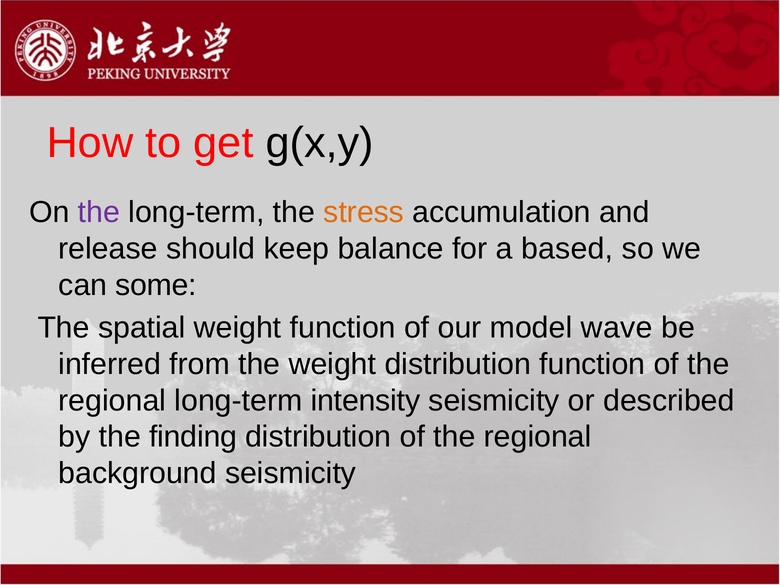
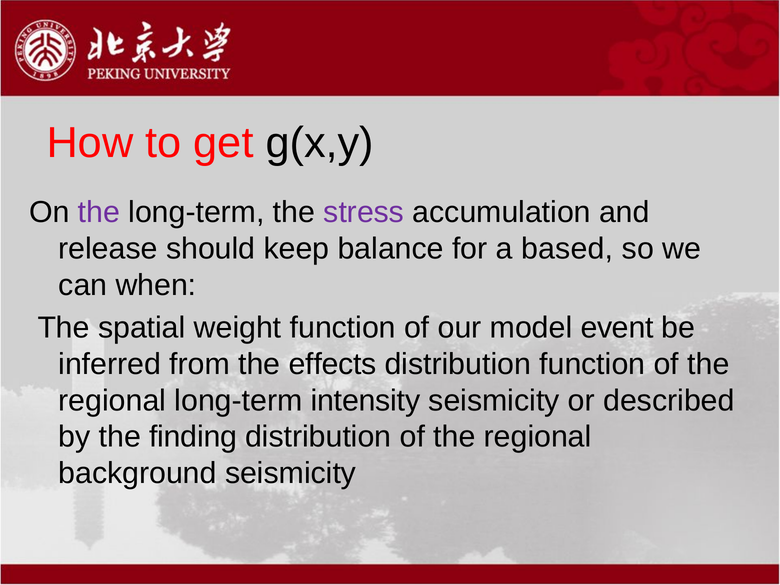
stress colour: orange -> purple (364, 212)
some: some -> when (156, 285)
wave: wave -> event (617, 328)
the weight: weight -> effects (333, 364)
